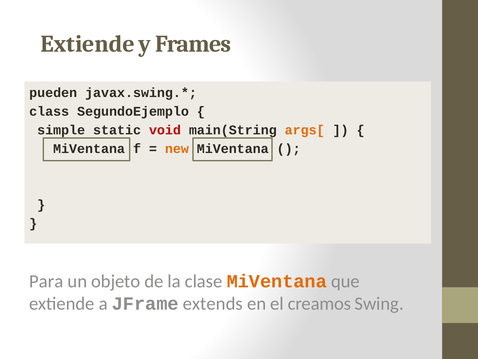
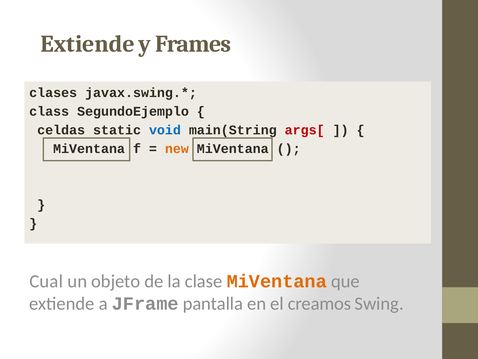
pueden: pueden -> clases (53, 93)
simple: simple -> celdas (61, 130)
void colour: red -> blue (165, 130)
args[ colour: orange -> red (305, 130)
Para: Para -> Cual (46, 281)
extends: extends -> pantalla (213, 303)
